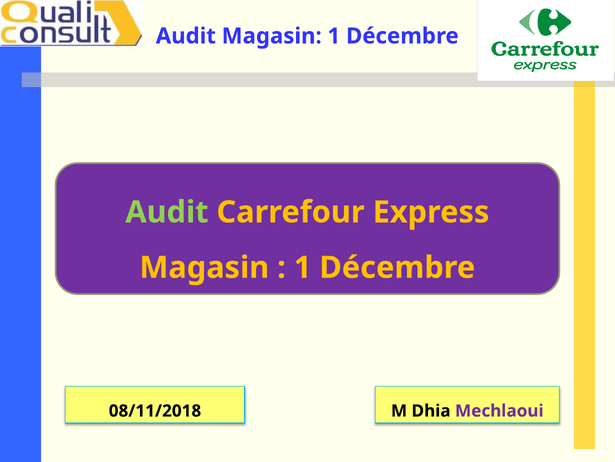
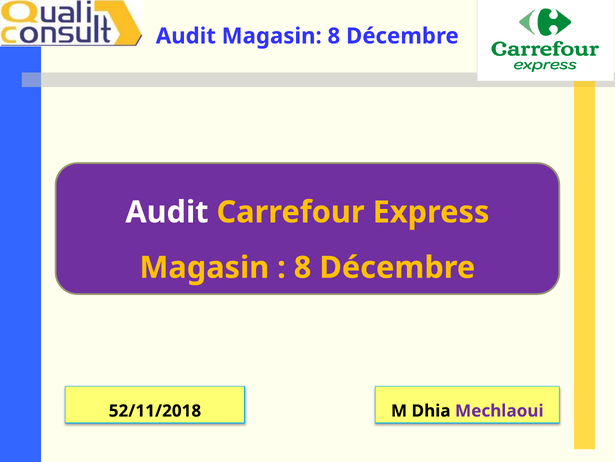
Magasin 1: 1 -> 8 (334, 36)
Audit colour: light green -> white (167, 212)
1: 1 -> 8 (303, 267)
08/11/2018: 08/11/2018 -> 52/11/2018 (155, 410)
